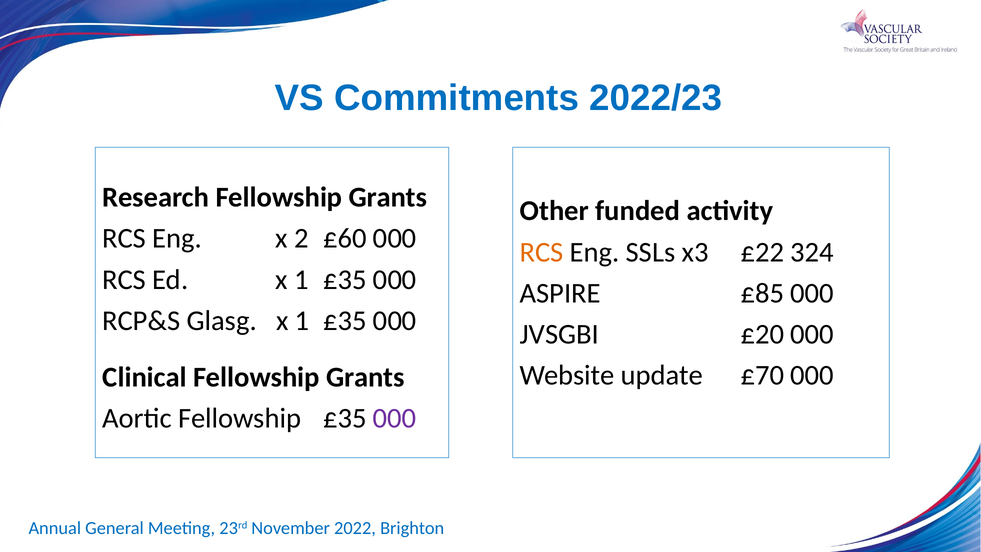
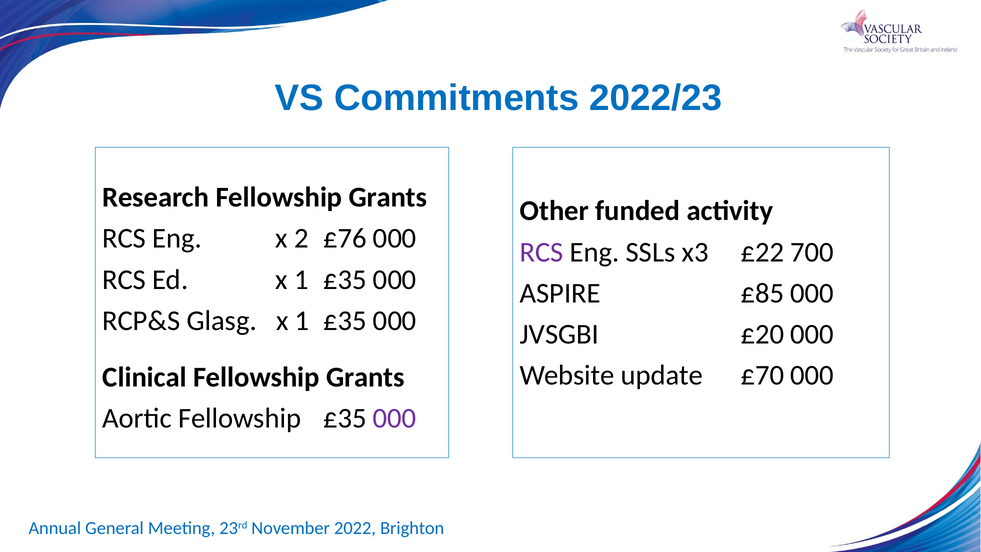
£60: £60 -> £76 (345, 238)
RCS colour: orange -> purple (542, 252)
324: 324 -> 700 (812, 252)
